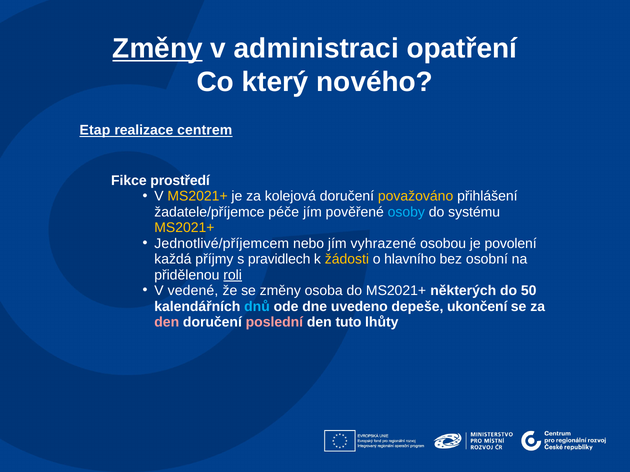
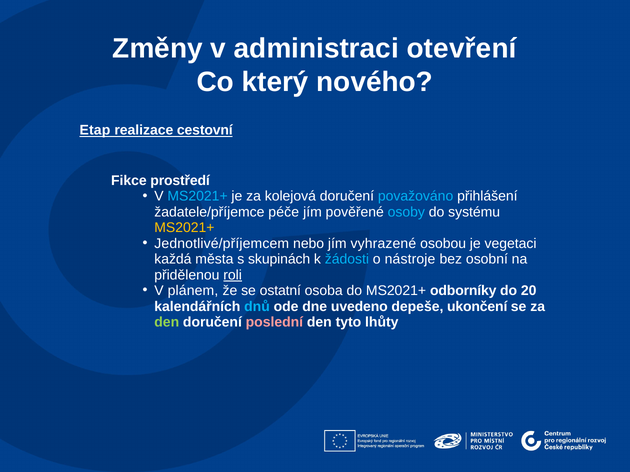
Změny underline: present -> none (158, 49)
opatření: opatření -> otevření (462, 49)
centrem: centrem -> cestovní (205, 130)
MS2021+ colour: yellow -> light blue (198, 197)
považováno colour: yellow -> light blue (416, 197)
povolení: povolení -> vegetaci (511, 244)
příjmy: příjmy -> města (214, 260)
pravidlech: pravidlech -> skupinách (279, 260)
žádosti colour: yellow -> light blue (347, 260)
hlavního: hlavního -> nástroje (410, 260)
vedené: vedené -> plánem (193, 291)
se změny: změny -> ostatní (280, 291)
některých: některých -> odborníky (463, 291)
50: 50 -> 20 (529, 291)
den colour: pink -> light green (167, 323)
tuto: tuto -> tyto (348, 323)
